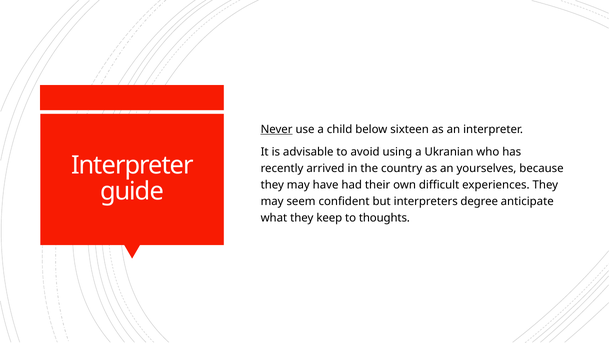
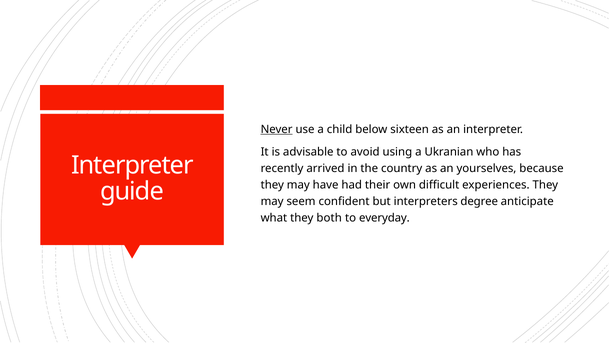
keep: keep -> both (329, 218)
thoughts: thoughts -> everyday (384, 218)
